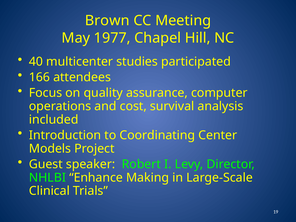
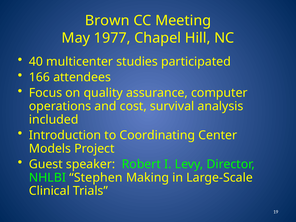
Enhance: Enhance -> Stephen (96, 178)
